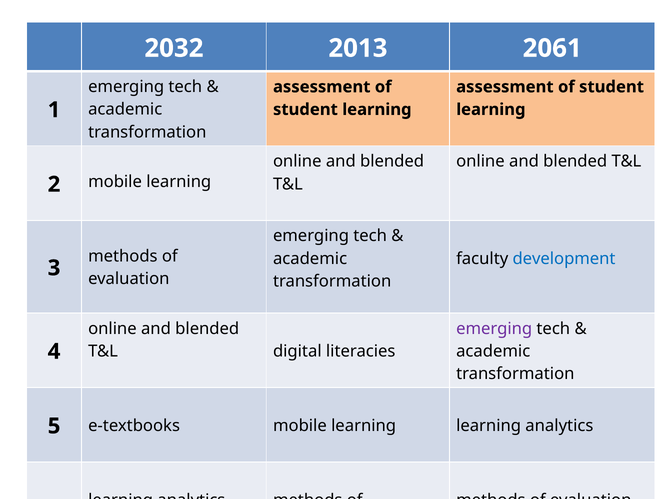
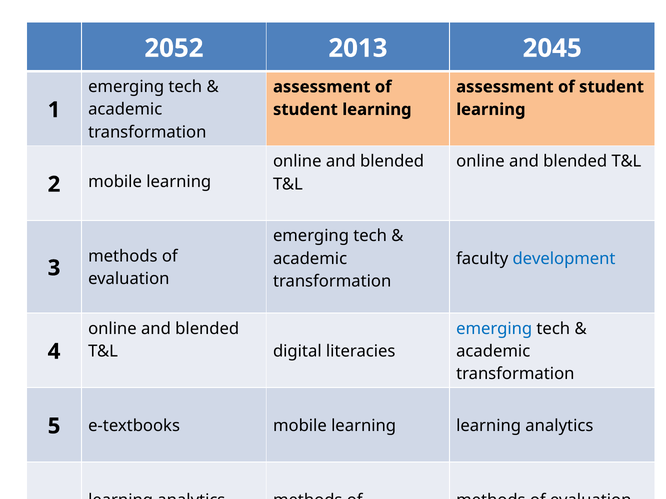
2032: 2032 -> 2052 (174, 48)
2061: 2061 -> 2045 (552, 48)
emerging colour: purple -> blue (494, 329)
